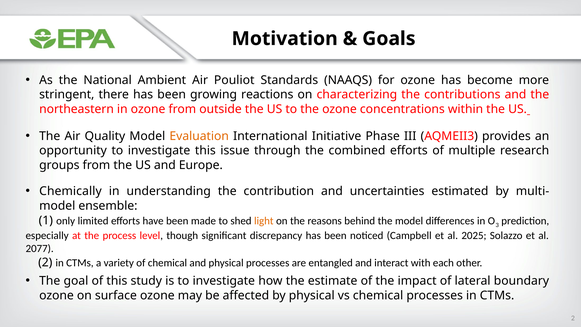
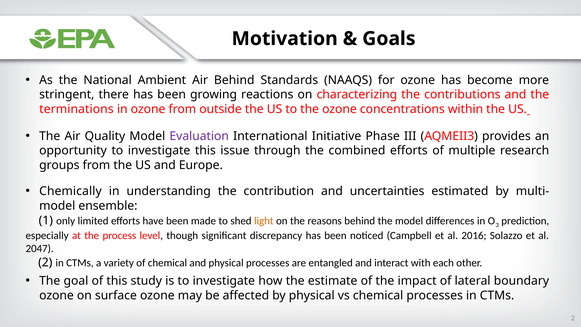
Air Pouliot: Pouliot -> Behind (234, 80)
northeastern: northeastern -> terminations (76, 109)
Evaluation colour: orange -> purple (199, 136)
2025: 2025 -> 2016 (474, 236)
2077: 2077 -> 2047 (40, 249)
